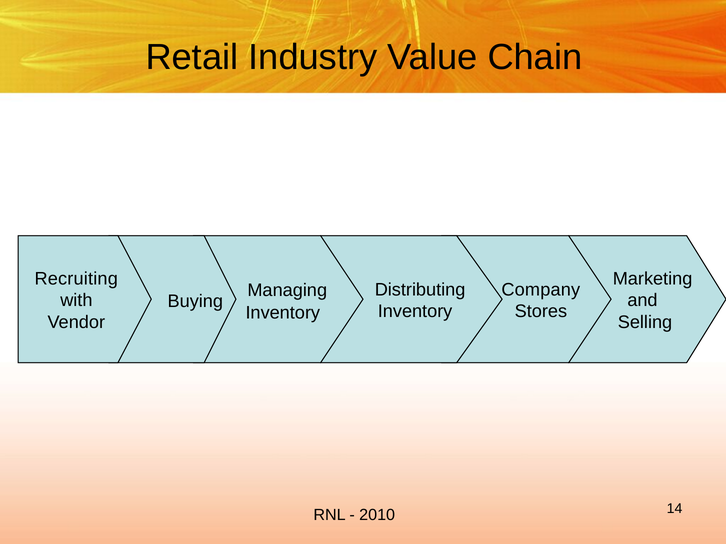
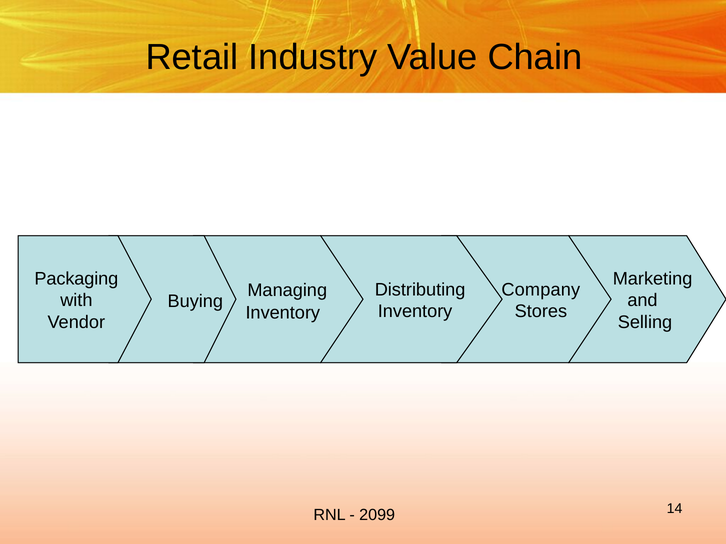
Recruiting: Recruiting -> Packaging (76, 279)
2010: 2010 -> 2099 (377, 515)
